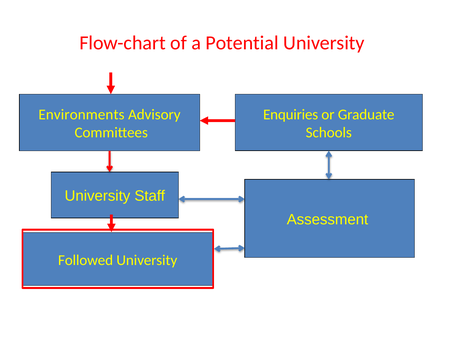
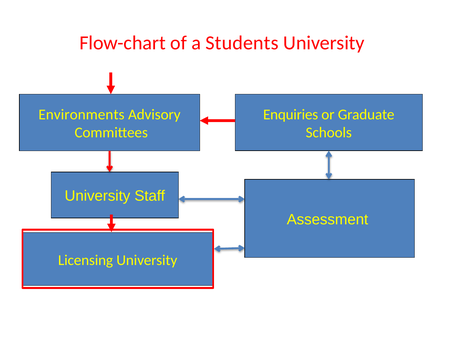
Potential: Potential -> Students (242, 43)
Followed: Followed -> Licensing (86, 260)
